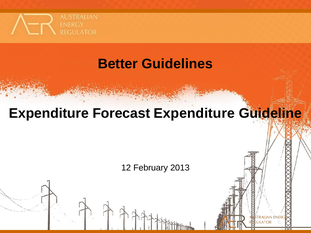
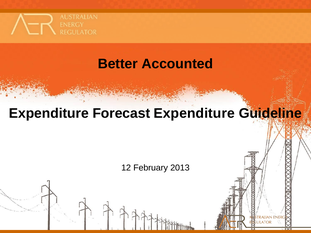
Guidelines: Guidelines -> Accounted (177, 64)
